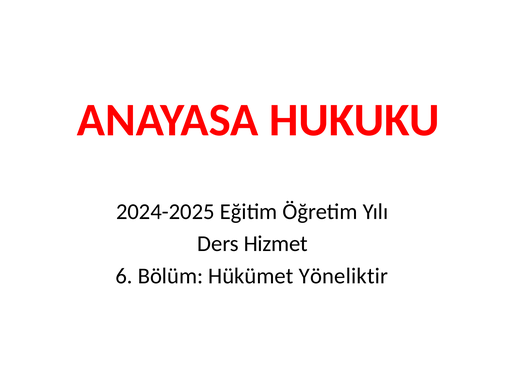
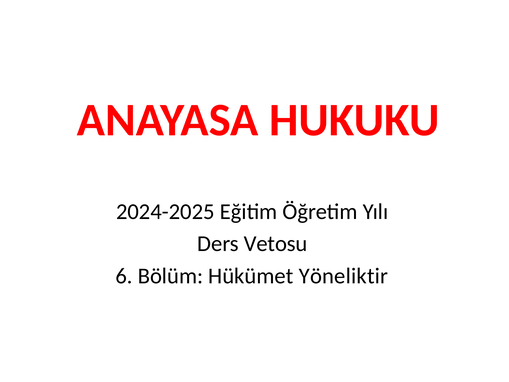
Hizmet: Hizmet -> Vetosu (276, 244)
